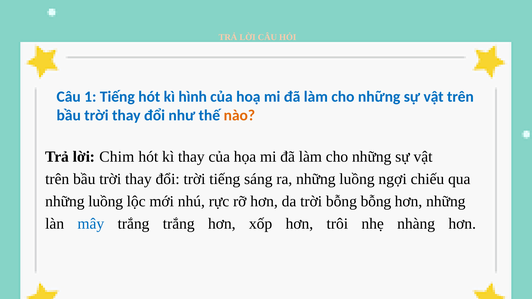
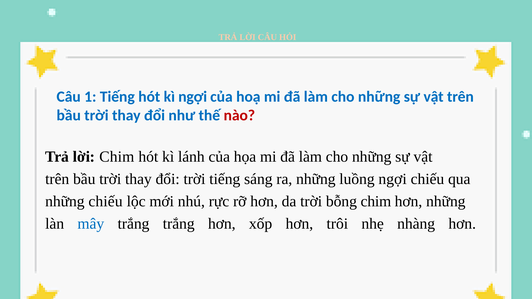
kì hình: hình -> ngợi (193, 97)
nào colour: orange -> red (239, 115)
kì thay: thay -> lánh (191, 157)
luồng: luồng -> chiếu (106, 202)
bỗng bỗng: bỗng -> chim (376, 202)
